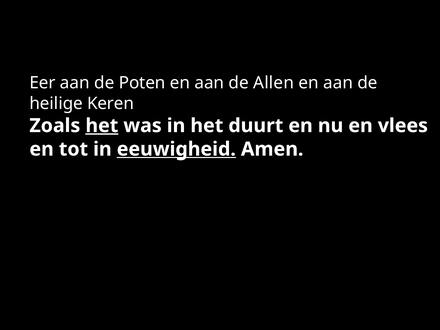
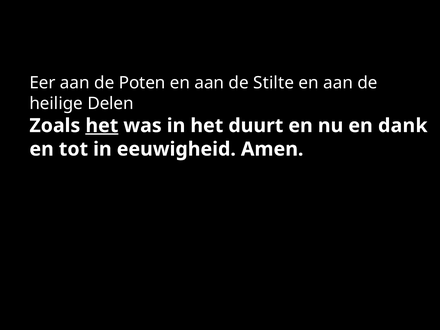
Allen: Allen -> Stilte (274, 83)
Keren: Keren -> Delen (110, 103)
vlees: vlees -> dank (403, 126)
eeuwigheid underline: present -> none (176, 149)
